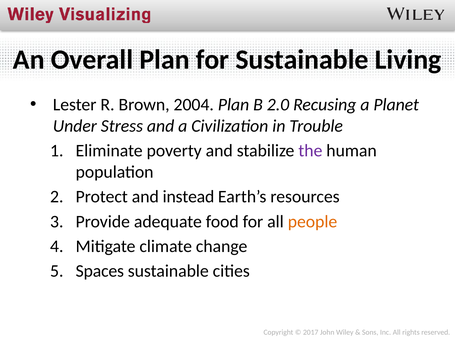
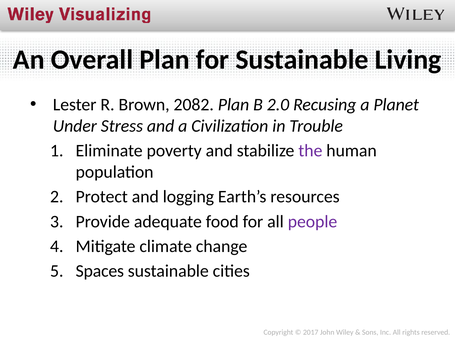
2004: 2004 -> 2082 (194, 105)
instead: instead -> logging (188, 197)
people colour: orange -> purple (313, 222)
